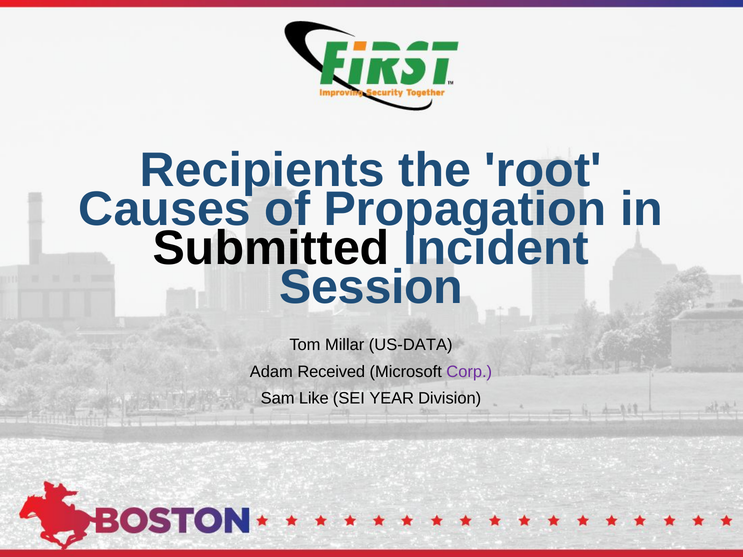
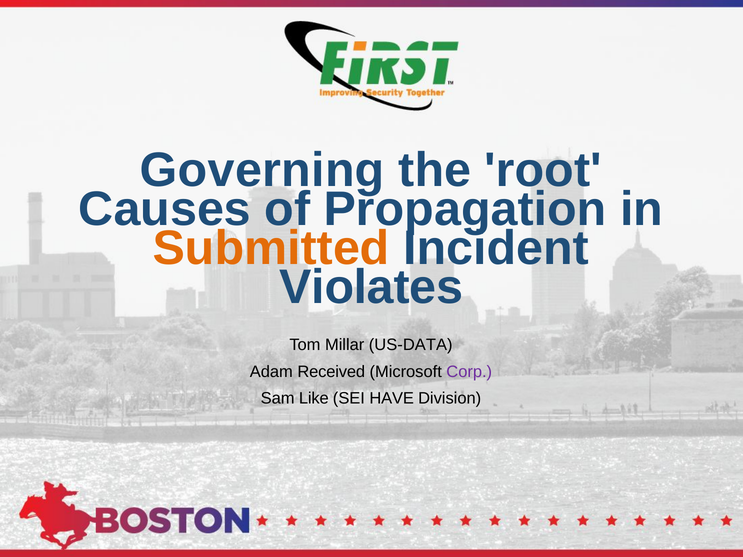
Recipients: Recipients -> Governing (262, 170)
Submitted colour: black -> orange (271, 248)
Session: Session -> Violates (371, 287)
YEAR: YEAR -> HAVE (392, 399)
